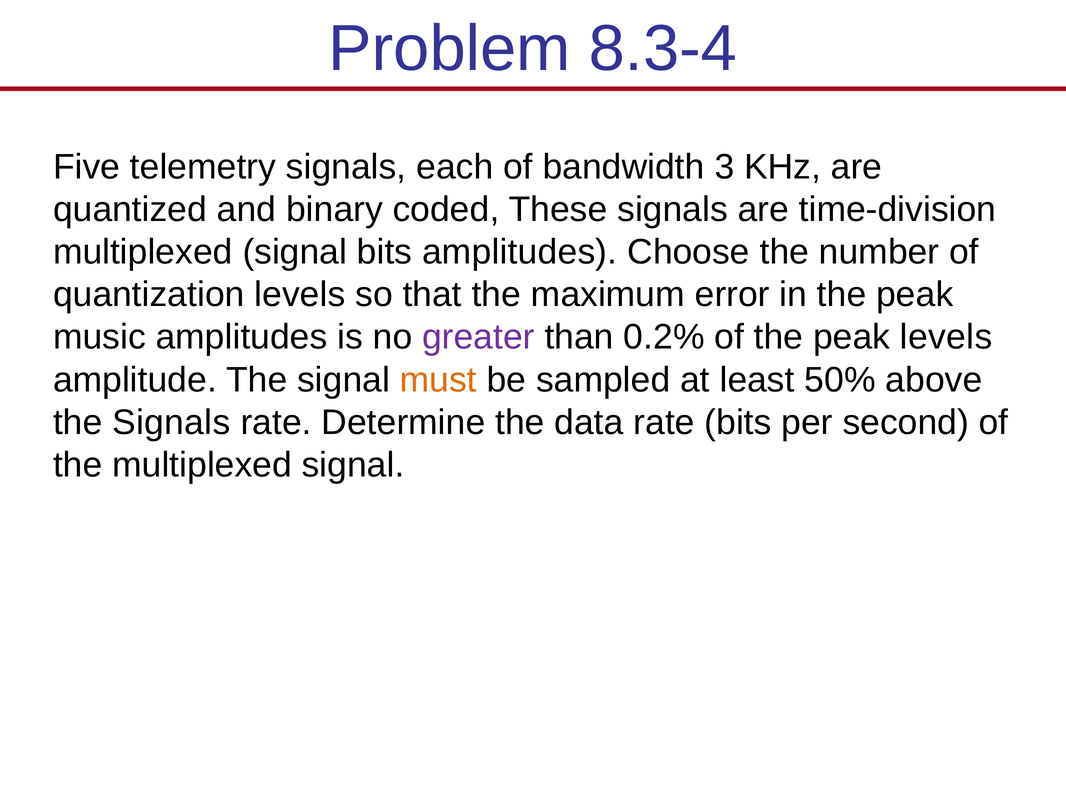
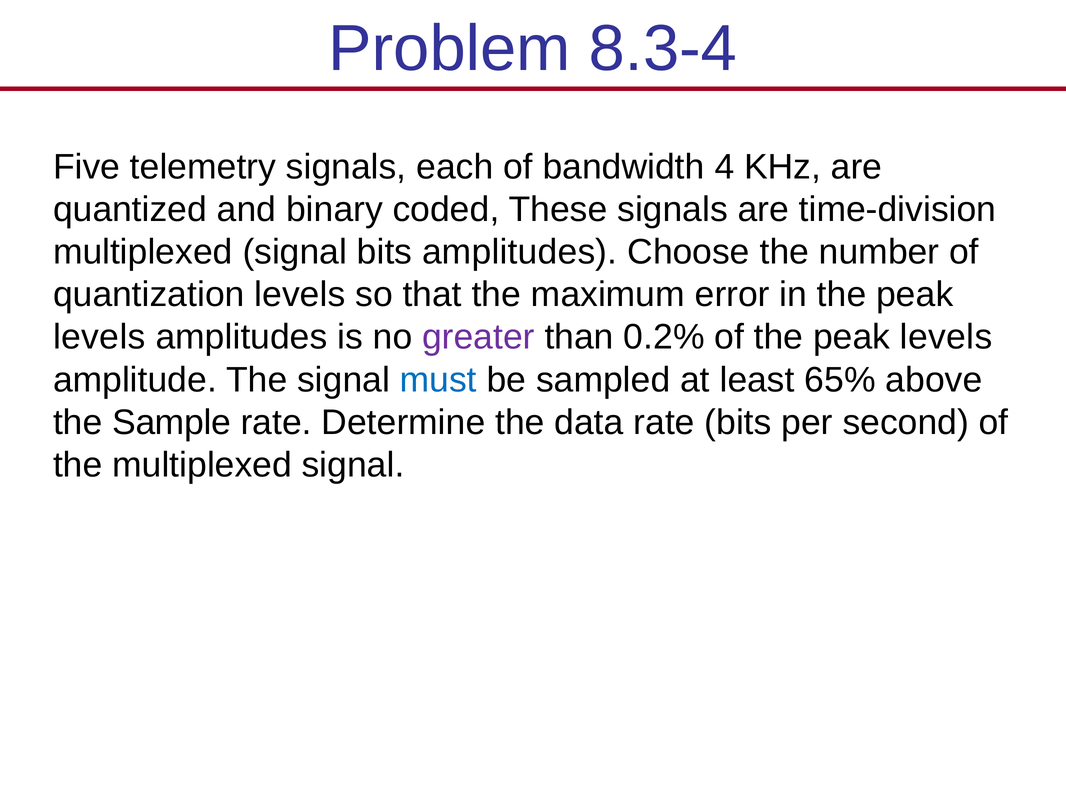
3: 3 -> 4 (724, 167)
music: music -> levels (99, 337)
must colour: orange -> blue (438, 380)
50%: 50% -> 65% (840, 380)
the Signals: Signals -> Sample (172, 423)
